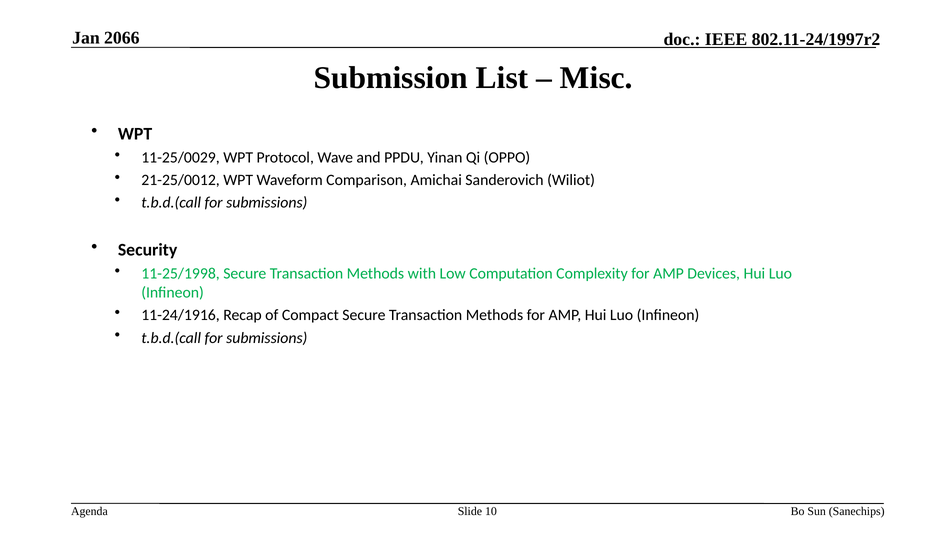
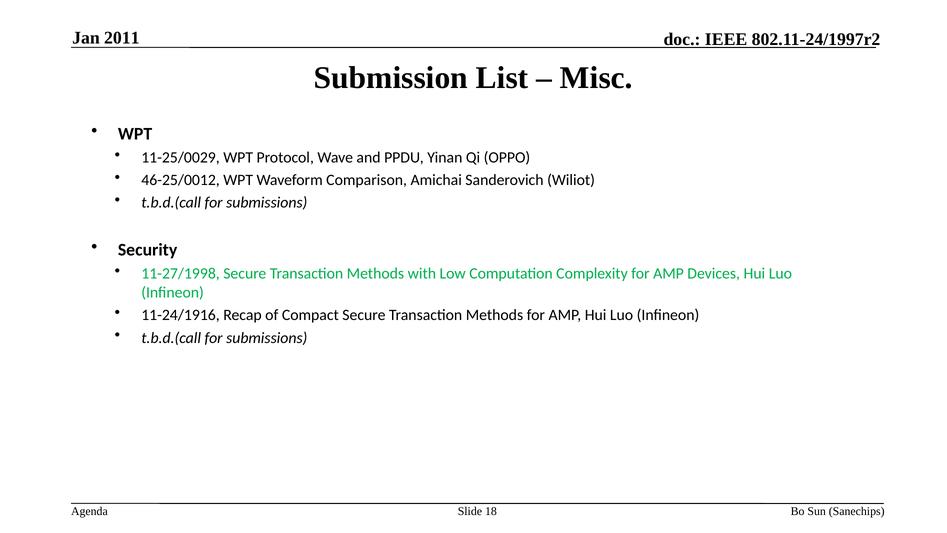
2066: 2066 -> 2011 (122, 38)
21-25/0012: 21-25/0012 -> 46-25/0012 (181, 180)
11-25/1998: 11-25/1998 -> 11-27/1998 (181, 274)
10: 10 -> 18 (491, 511)
